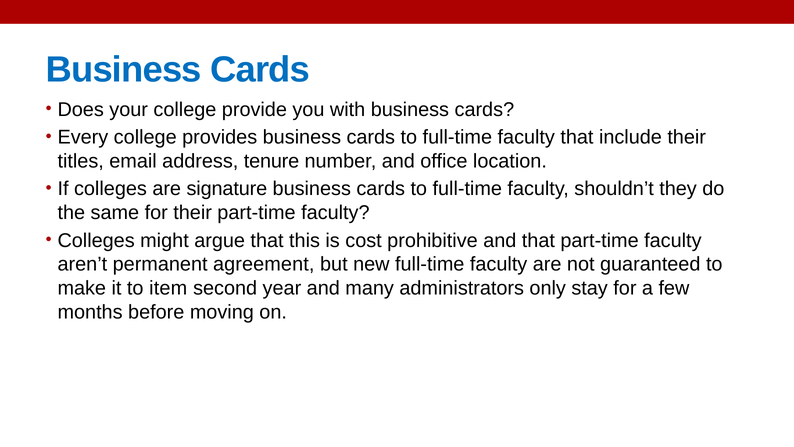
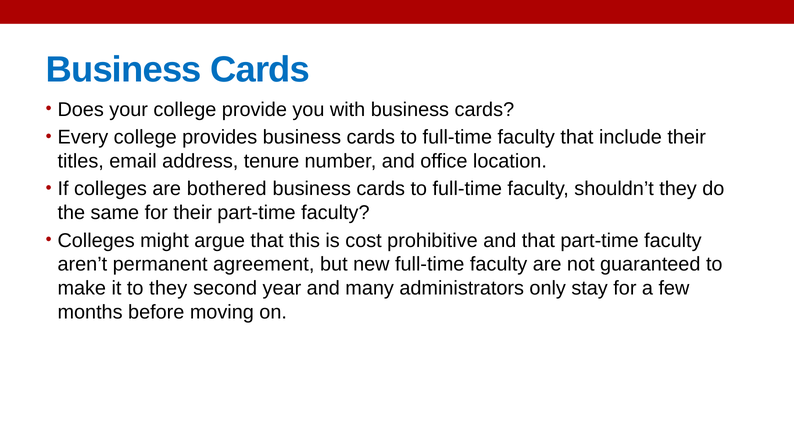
signature: signature -> bothered (227, 189)
to item: item -> they (168, 288)
